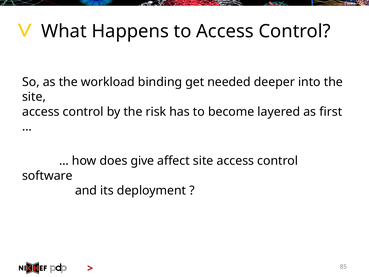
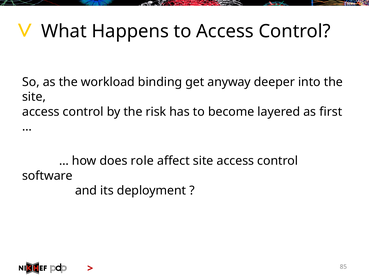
needed: needed -> anyway (229, 82)
give: give -> role (142, 161)
